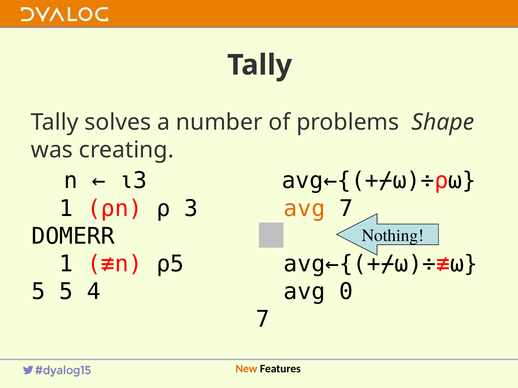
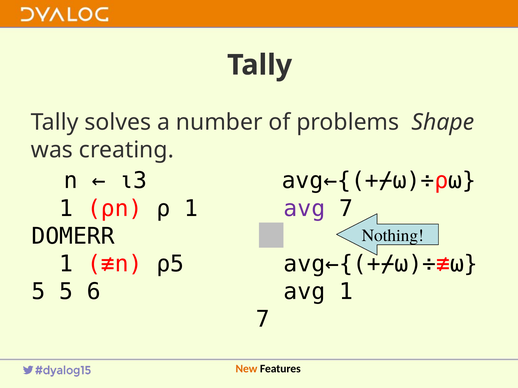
3: 3 -> 1 (191, 209)
avg colour: orange -> purple (304, 209)
4: 4 -> 6 (94, 292)
avg 0: 0 -> 1 (346, 292)
